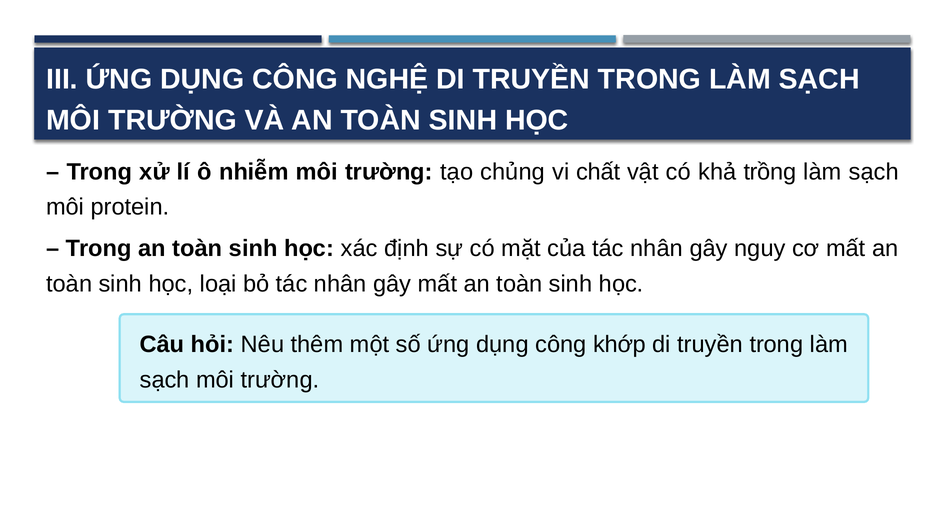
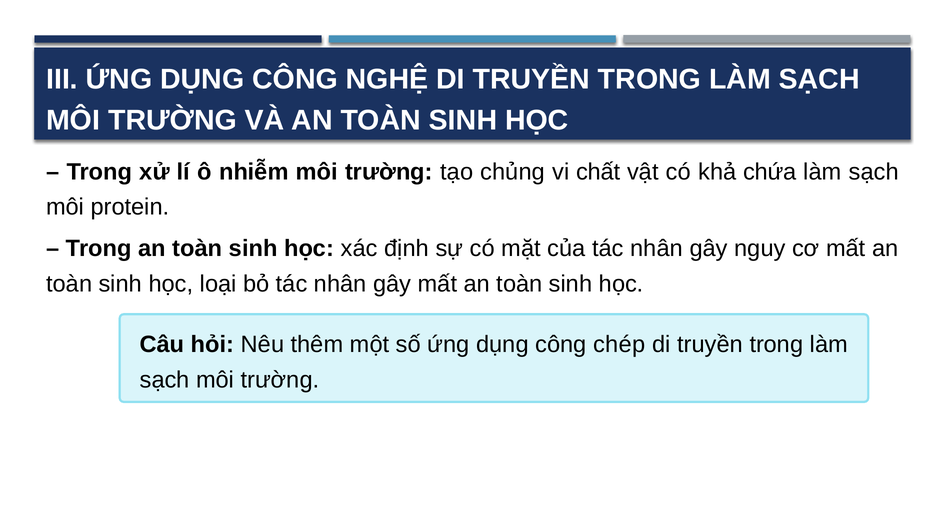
trồng: trồng -> chứa (770, 172)
khớp: khớp -> chép (619, 345)
